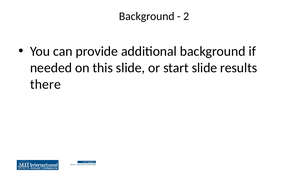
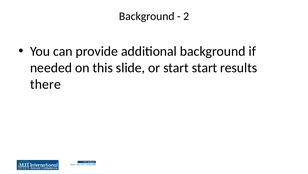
start slide: slide -> start (205, 68)
